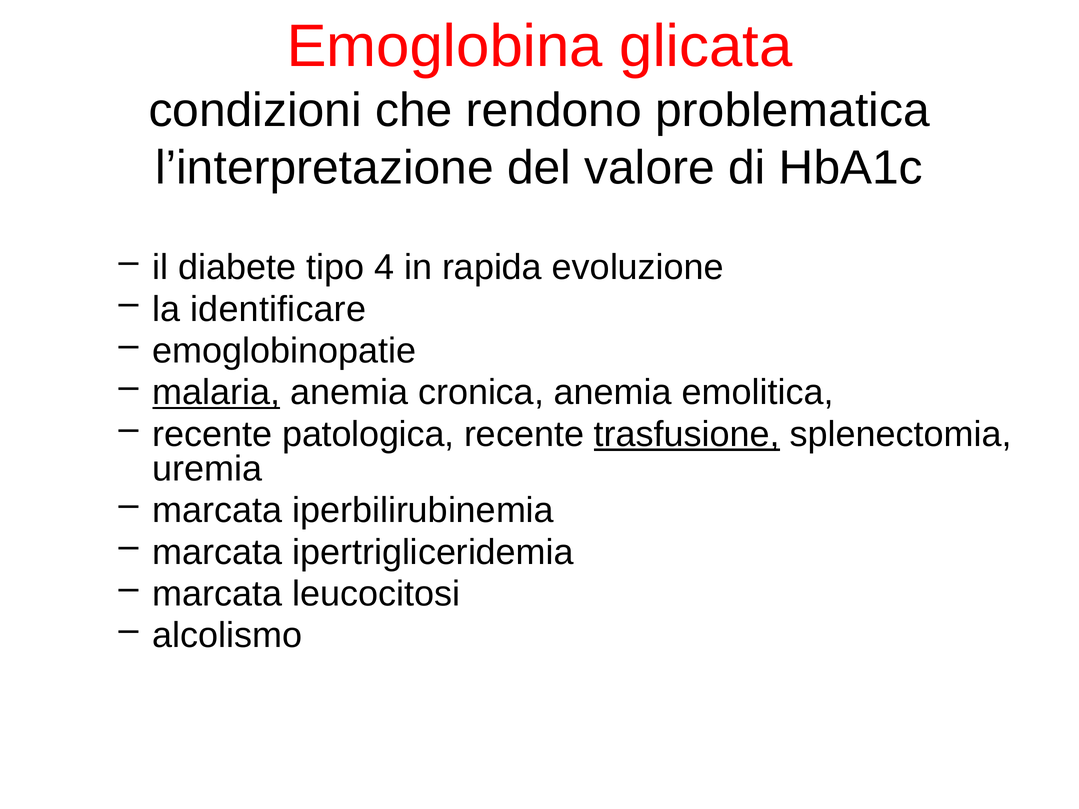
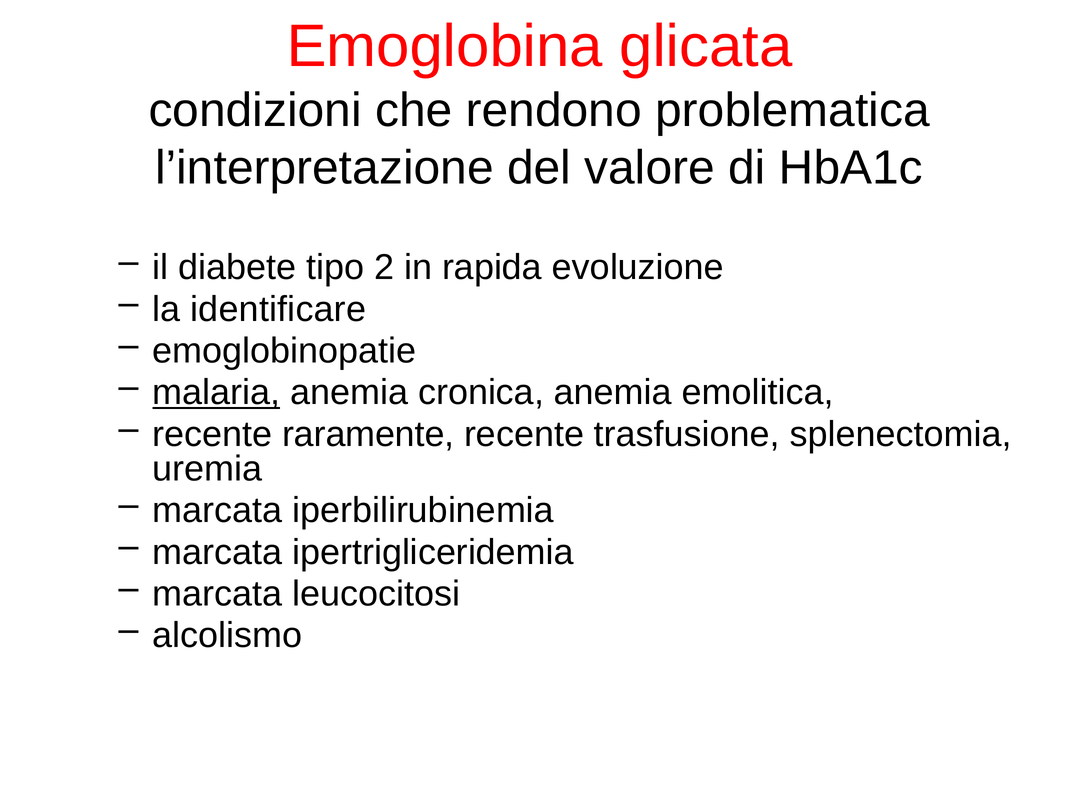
4: 4 -> 2 (384, 268)
patologica: patologica -> raramente (368, 434)
trasfusione underline: present -> none (687, 434)
